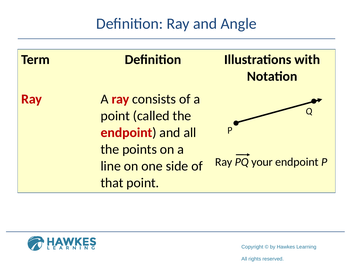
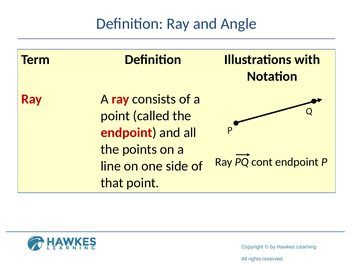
your: your -> cont (262, 163)
